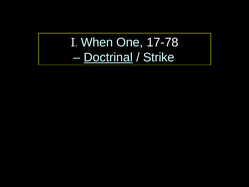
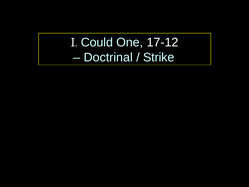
When: When -> Could (97, 42)
17-78: 17-78 -> 17-12 (163, 42)
Doctrinal underline: present -> none (108, 57)
